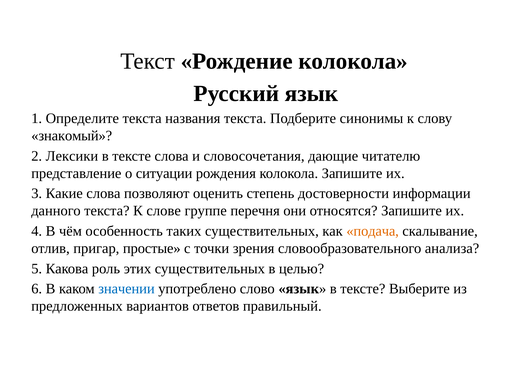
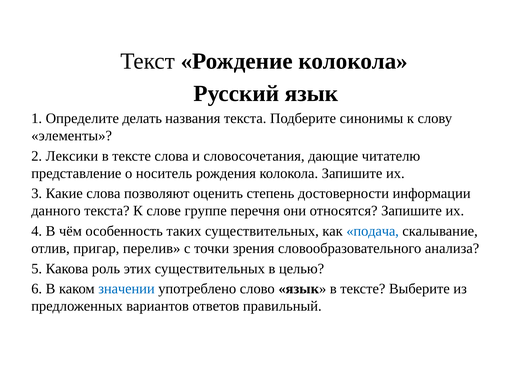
Определите текста: текста -> делать (142, 119)
знакомый: знакомый -> элементы (72, 136)
ситуации: ситуации -> носитель (164, 174)
подача colour: orange -> blue (373, 232)
простые: простые -> перелив (152, 249)
